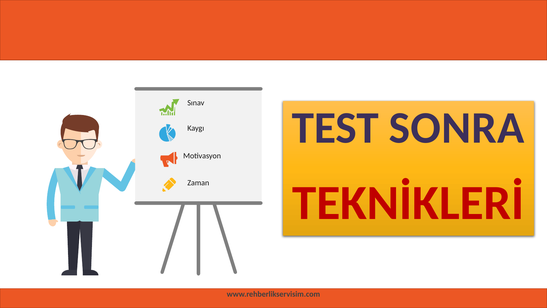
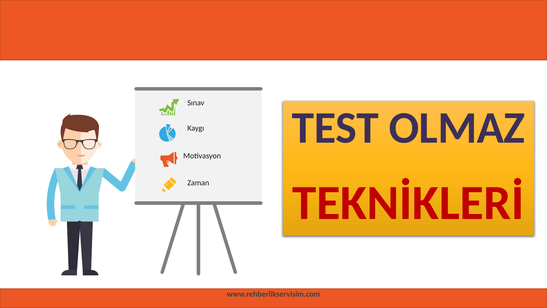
SONRA: SONRA -> OLMAZ (457, 128)
